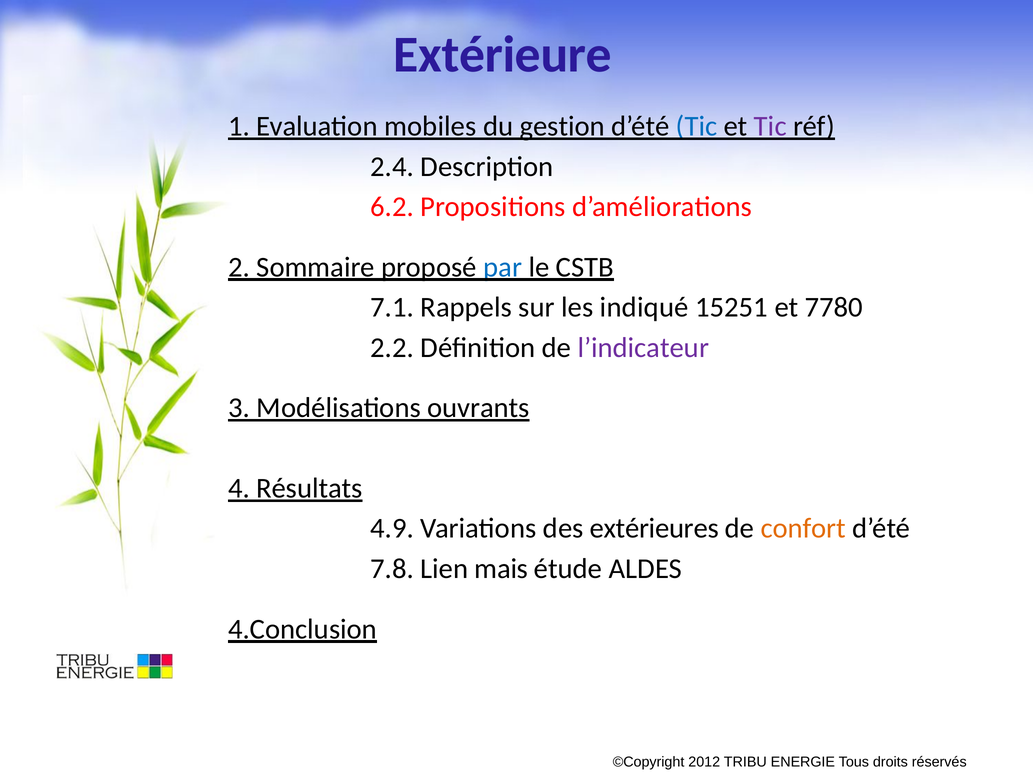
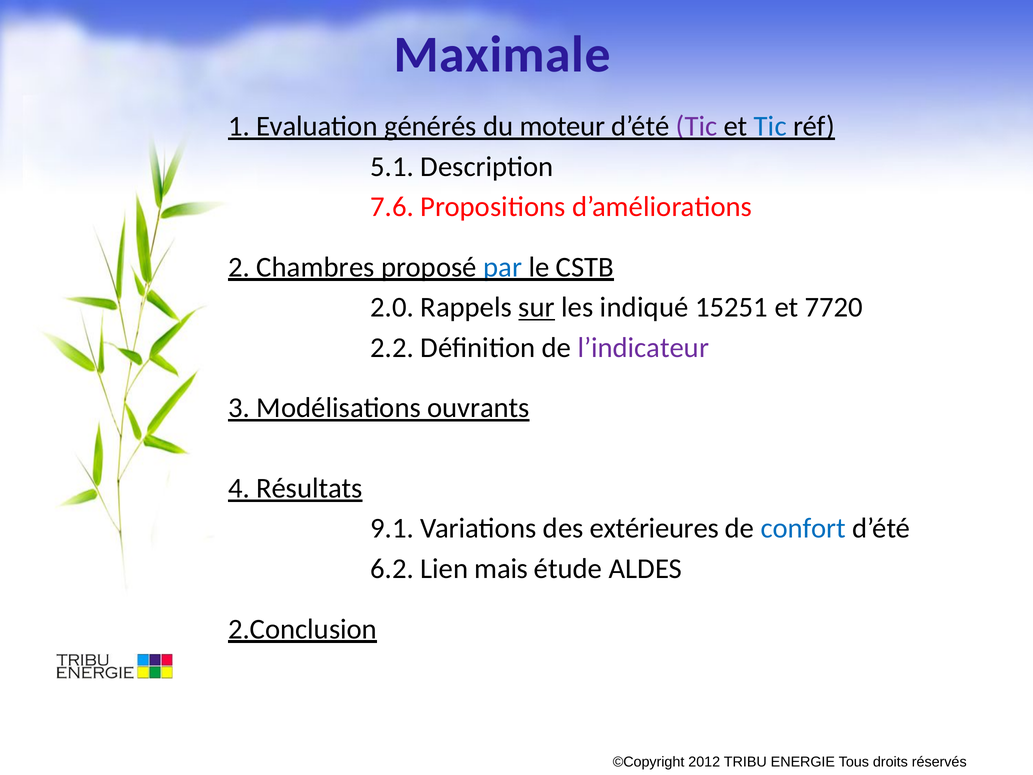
Extérieure: Extérieure -> Maximale (502, 55)
mobiles: mobiles -> générés (430, 126)
gestion: gestion -> moteur (562, 126)
Tic colour: blue -> purple (697, 126)
Tic colour: purple -> blue (770, 126)
2.4: 2.4 -> 5.1 (392, 167)
6.2: 6.2 -> 7.6 (392, 207)
Sommaire: Sommaire -> Chambres (316, 267)
7.1: 7.1 -> 2.0 (392, 307)
sur underline: none -> present (537, 307)
7780: 7780 -> 7720 (834, 307)
4.9: 4.9 -> 9.1 (392, 528)
confort colour: orange -> blue (803, 528)
7.8: 7.8 -> 6.2 (392, 569)
4.Conclusion: 4.Conclusion -> 2.Conclusion (303, 629)
